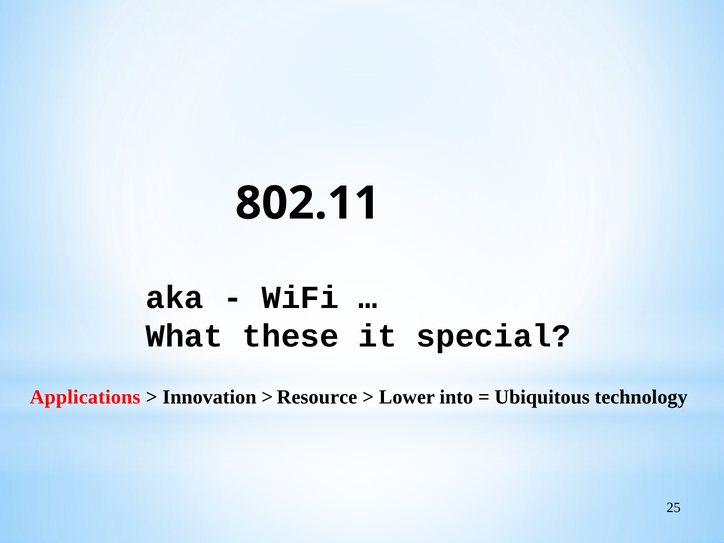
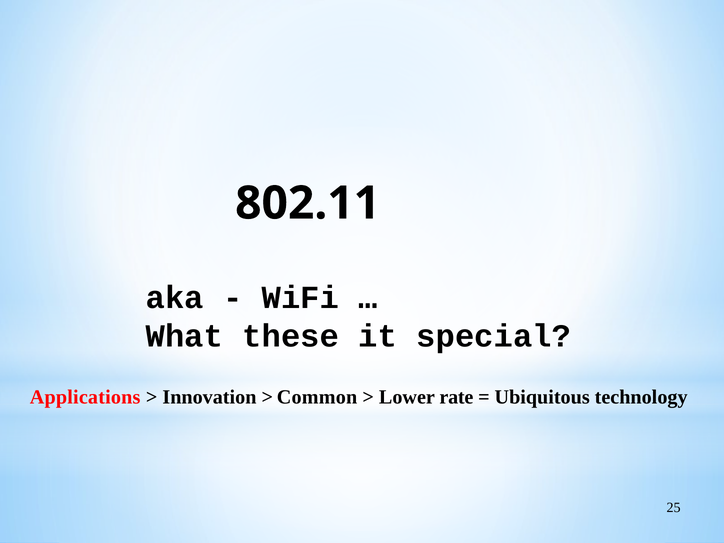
Resource: Resource -> Common (317, 397)
into: into -> rate (456, 397)
